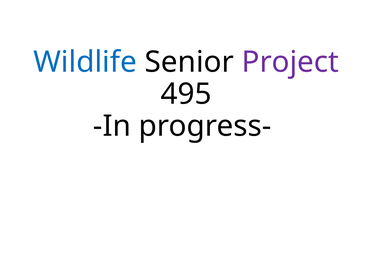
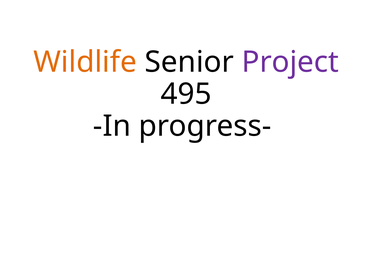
Wildlife colour: blue -> orange (85, 62)
